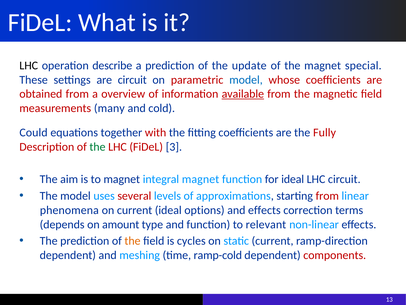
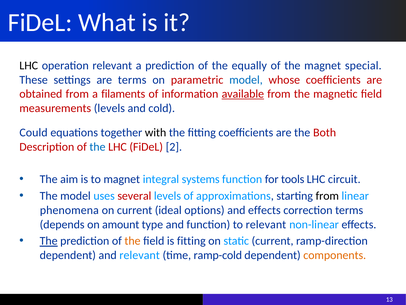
operation describe: describe -> relevant (112, 65)
update: update -> equally (249, 65)
are circuit: circuit -> terms (132, 80)
overview: overview -> filaments (123, 94)
measurements many: many -> levels (109, 108)
with colour: red -> black (156, 133)
Fully: Fully -> Both (325, 133)
the colour: green -> blue (97, 147)
3: 3 -> 2 (174, 147)
integral magnet: magnet -> systems (201, 179)
for ideal: ideal -> tools (293, 179)
from colour: red -> black (327, 196)
The underline: none -> present (49, 241)
is cycles: cycles -> fitting (191, 241)
and meshing: meshing -> relevant (140, 255)
components colour: red -> orange (335, 255)
